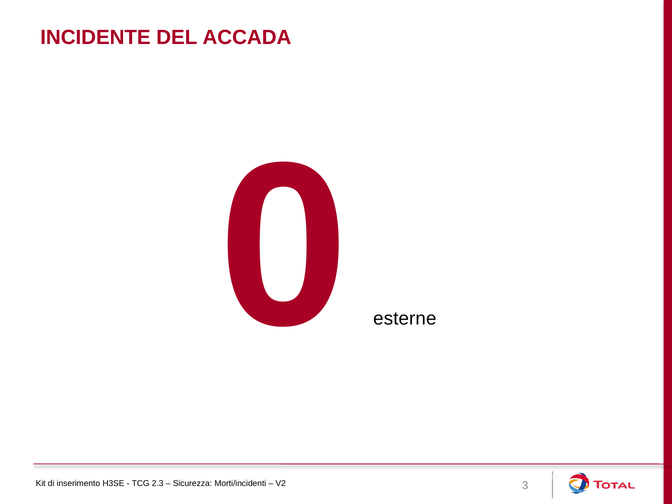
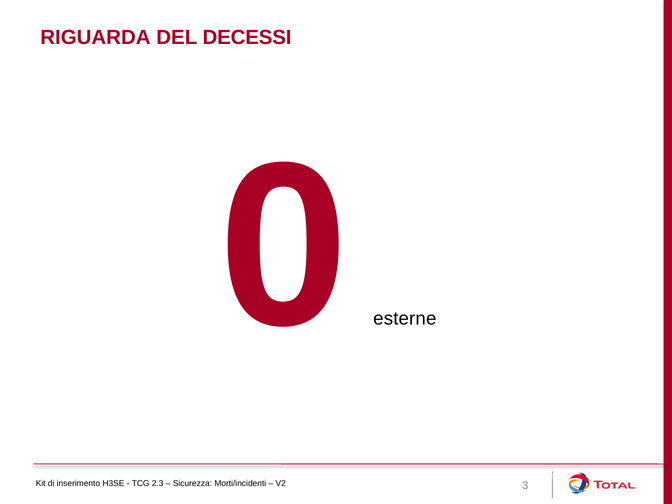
INCIDENTE: INCIDENTE -> RIGUARDA (95, 37)
ACCADA: ACCADA -> DECESSI (247, 37)
